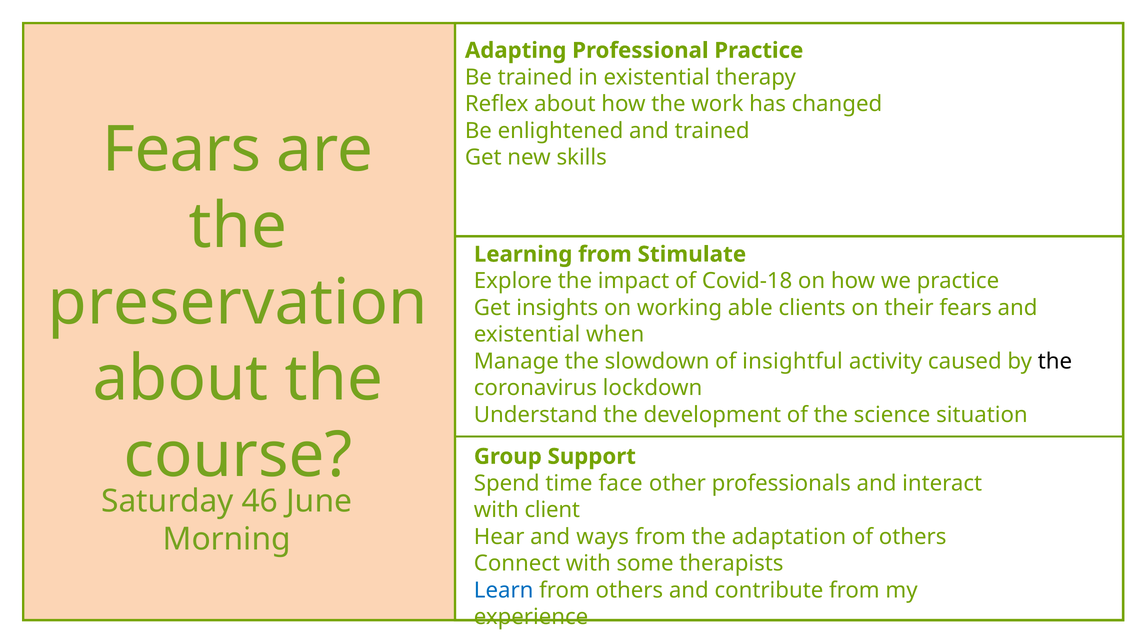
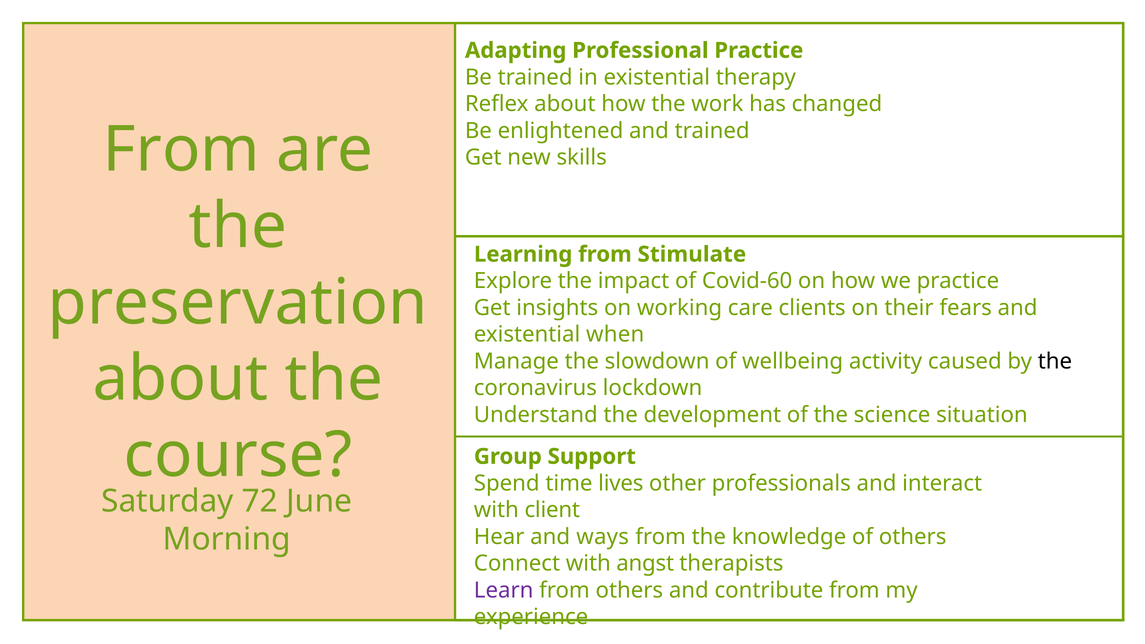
Fears: Fears -> From (181, 150)
Covid-18: Covid-18 -> Covid-60 (747, 281)
able: able -> care (750, 308)
insightful: insightful -> wellbeing (793, 361)
face: face -> lives (621, 483)
46: 46 -> 72 (260, 501)
adaptation: adaptation -> knowledge (789, 537)
some: some -> angst (645, 563)
Learn colour: blue -> purple (504, 590)
